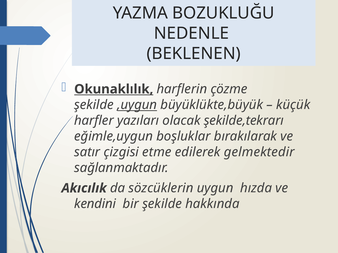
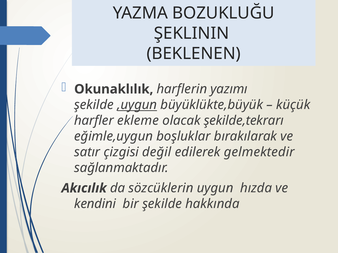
NEDENLE: NEDENLE -> ŞEKLININ (191, 33)
Okunaklılık underline: present -> none (114, 89)
çözme: çözme -> yazımı (229, 89)
yazıları: yazıları -> ekleme (138, 121)
etme: etme -> değil (157, 152)
